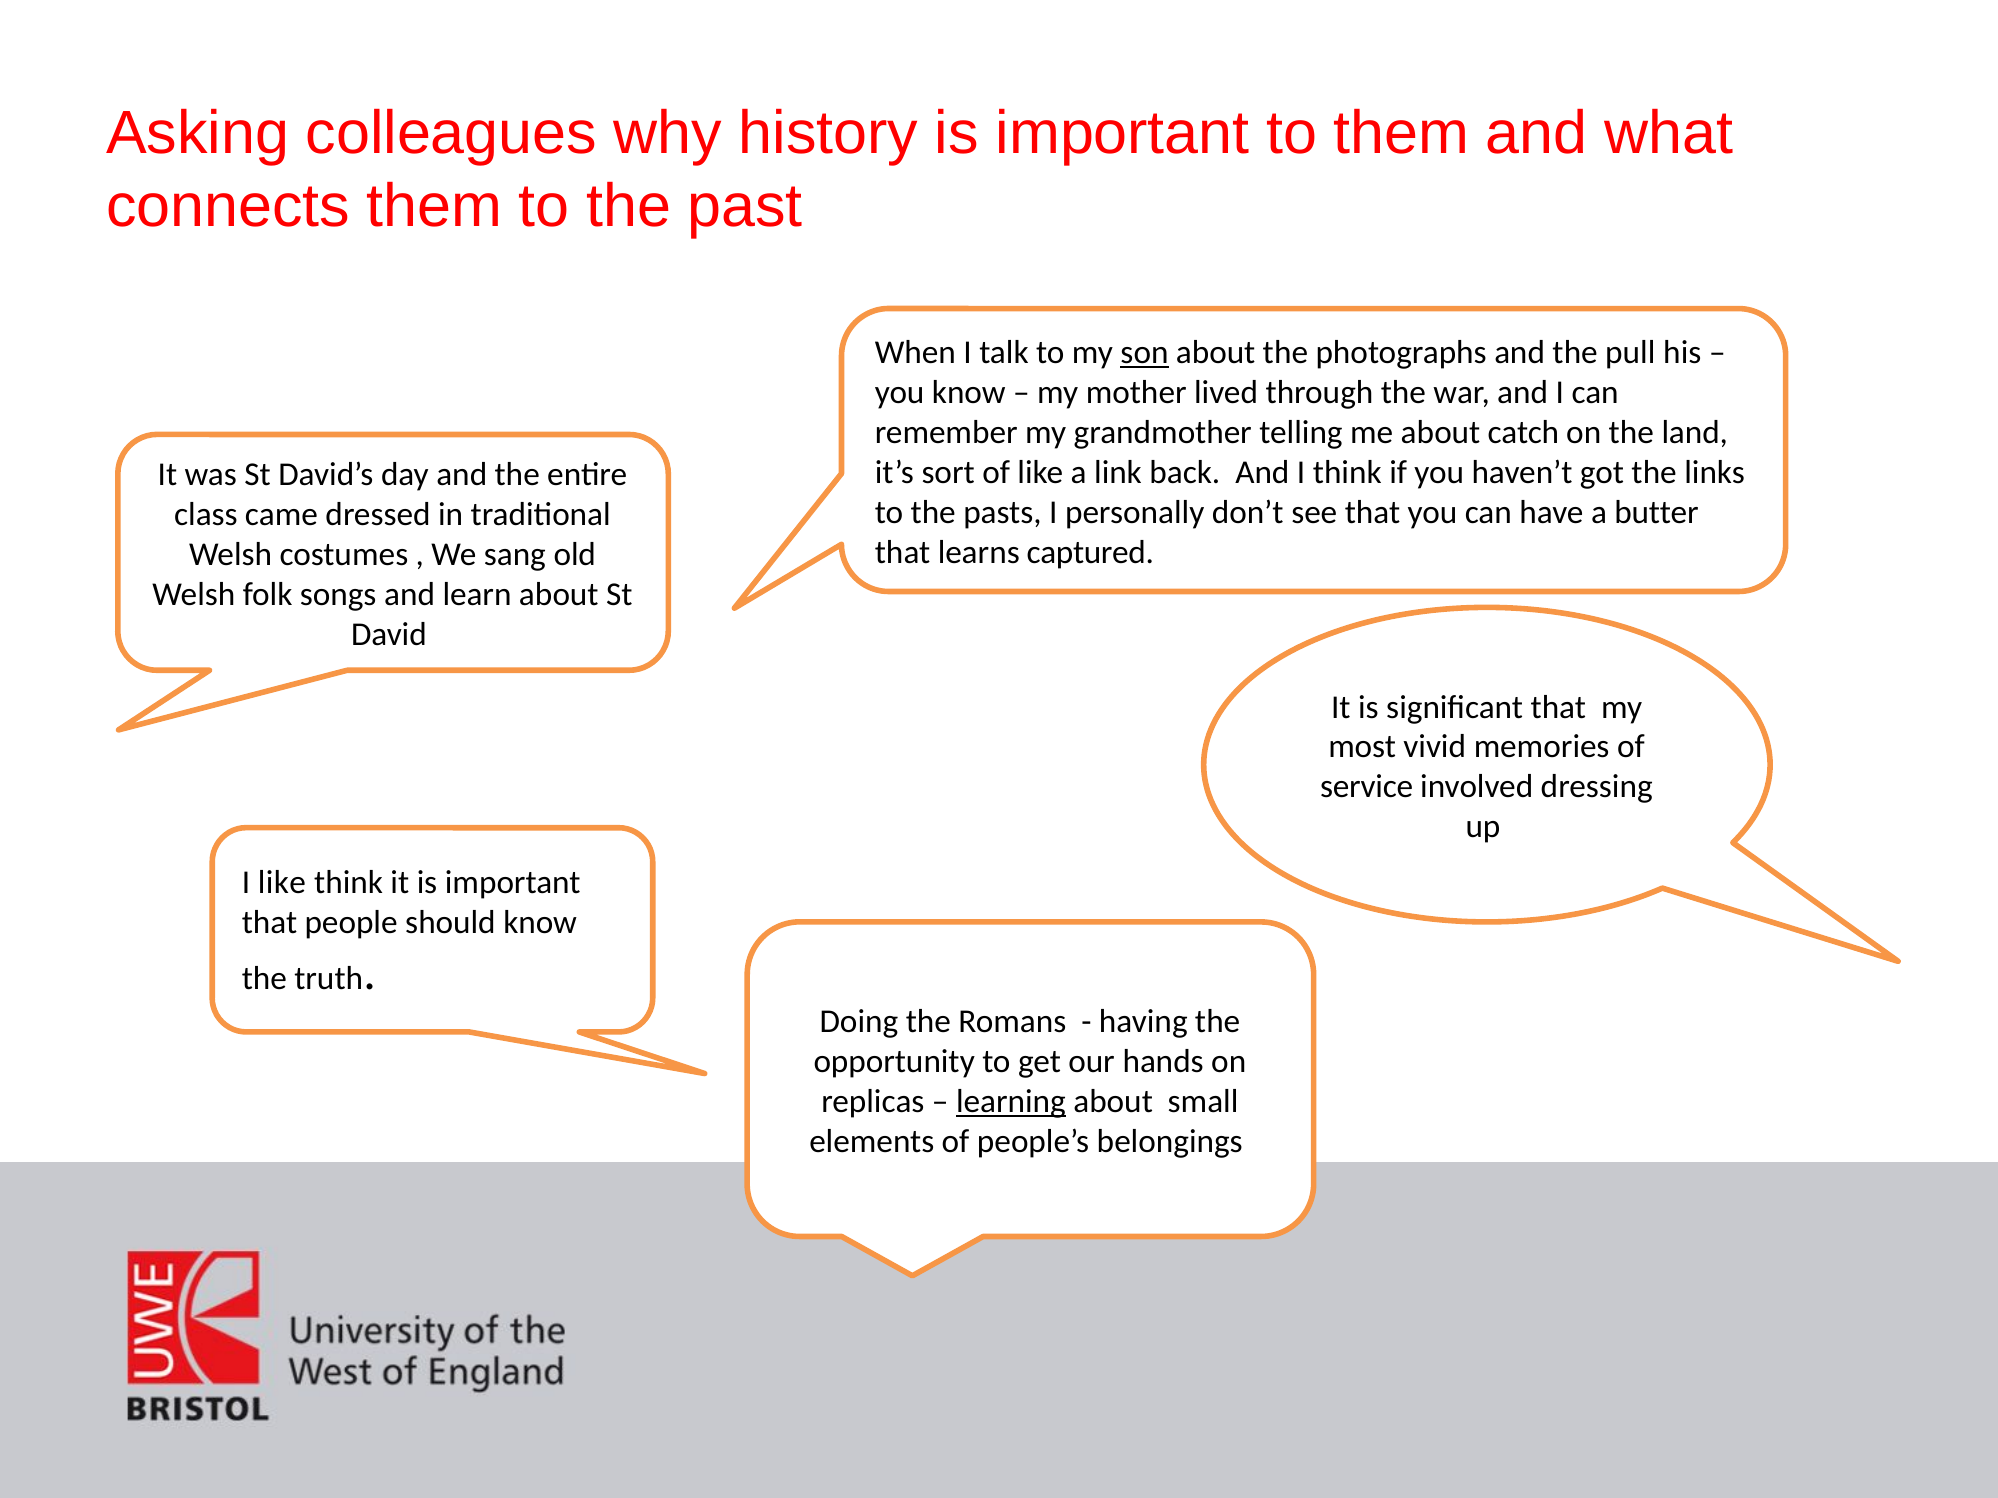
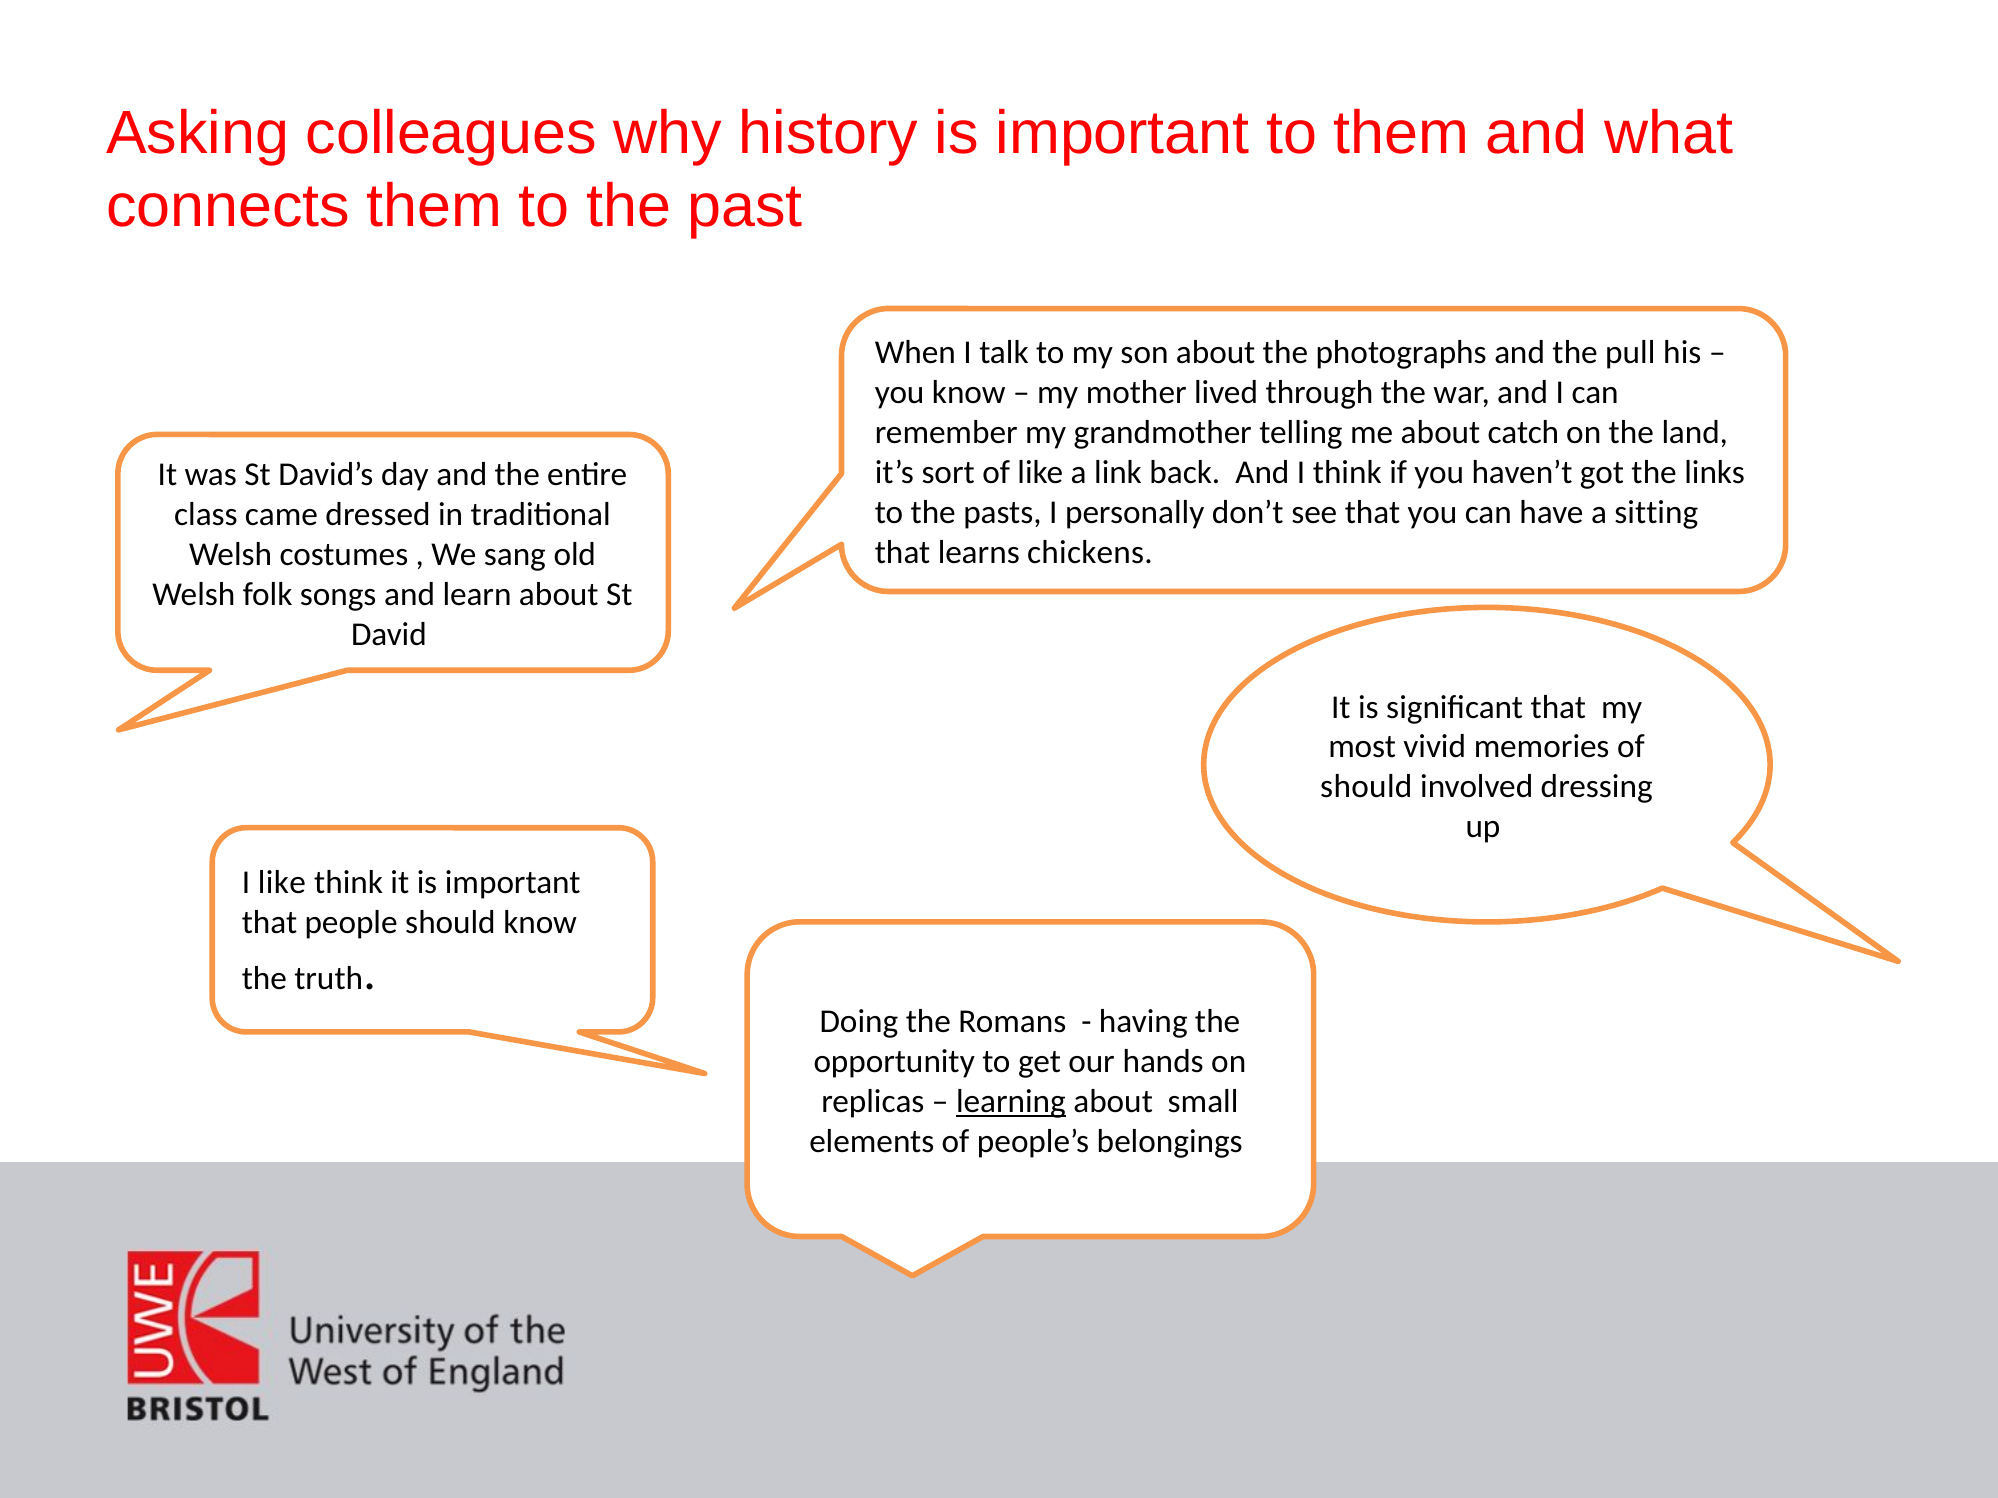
son underline: present -> none (1145, 353)
butter: butter -> sitting (1656, 512)
captured: captured -> chickens (1090, 552)
service: service -> should (1366, 787)
